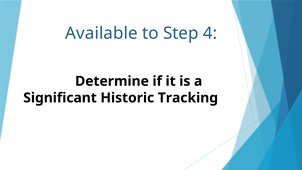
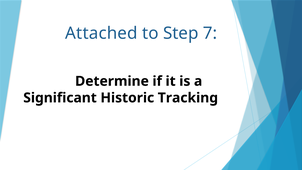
Available: Available -> Attached (101, 33)
4: 4 -> 7 (210, 33)
